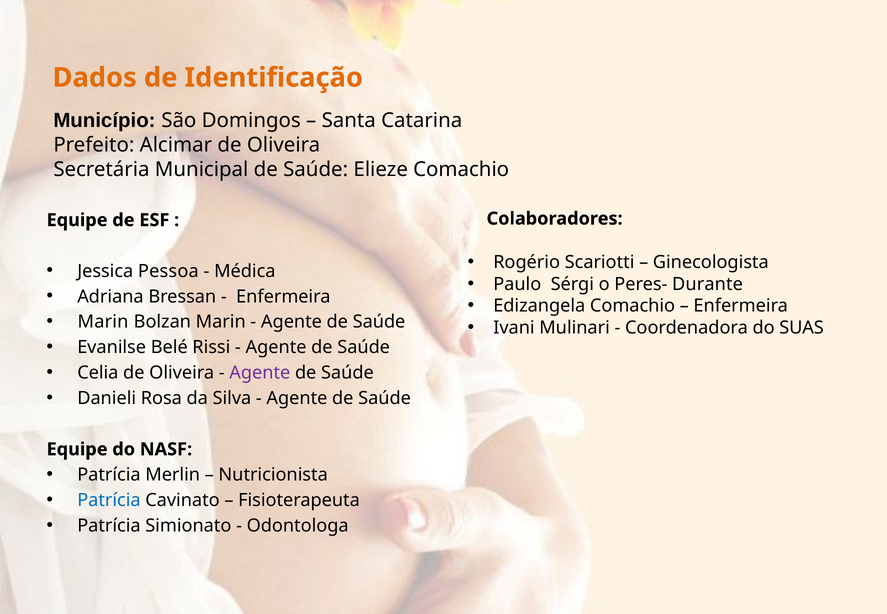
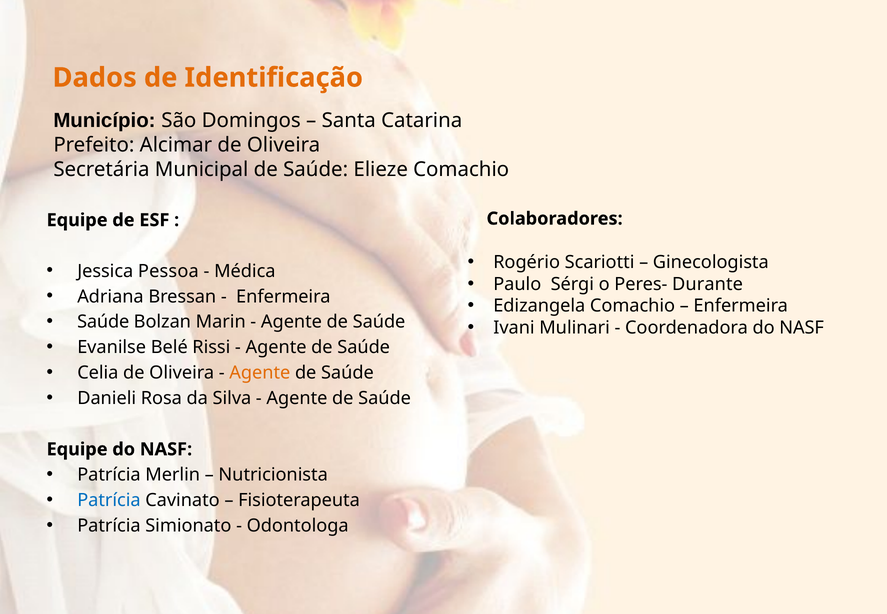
Marin: Marin -> Saúde (103, 322)
Coordenadora do SUAS: SUAS -> NASF (802, 328)
Agente colour: purple -> orange (260, 373)
